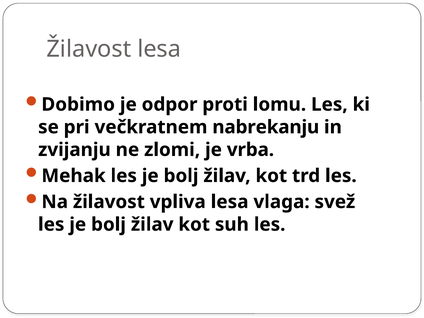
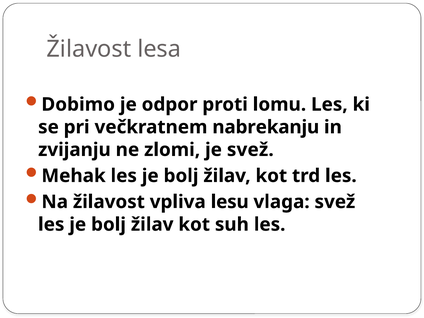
je vrba: vrba -> svež (250, 150)
vpliva lesa: lesa -> lesu (230, 202)
